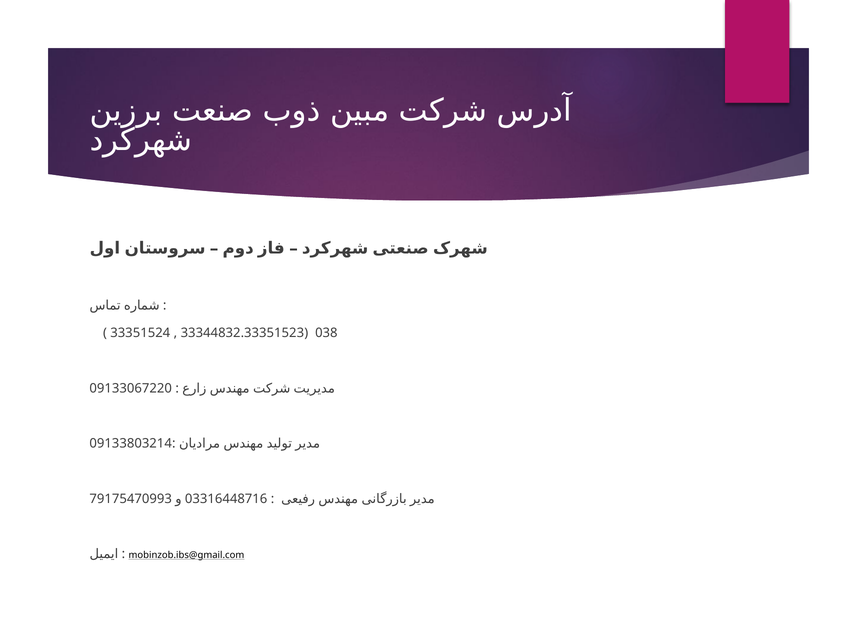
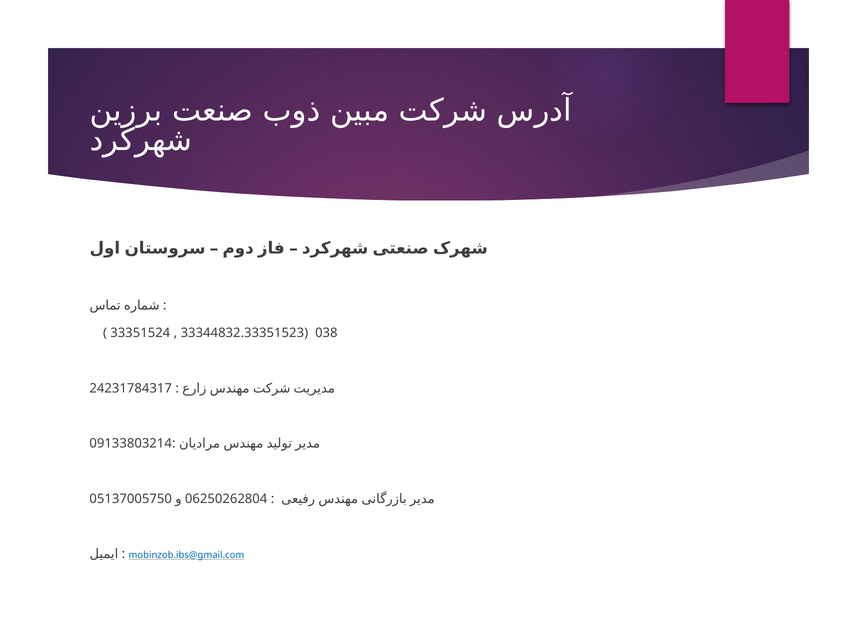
09133067220: 09133067220 -> 24231784317 (131, 388)
79175470993: 79175470993 -> 05137005750 (131, 499)
03316448716: 03316448716 -> 06250262804 (226, 499)
mobinzob.ibs@gmail.com colour: black -> blue (186, 555)
